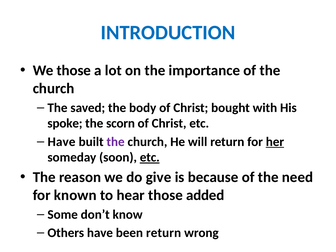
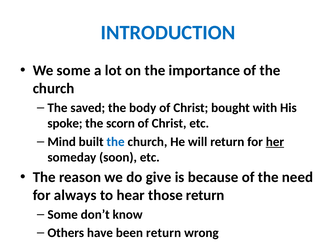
We those: those -> some (74, 70)
Have: Have -> Mind (62, 142)
the colour: purple -> blue (116, 142)
etc underline: present -> none (150, 157)
known: known -> always (75, 195)
those added: added -> return (205, 195)
